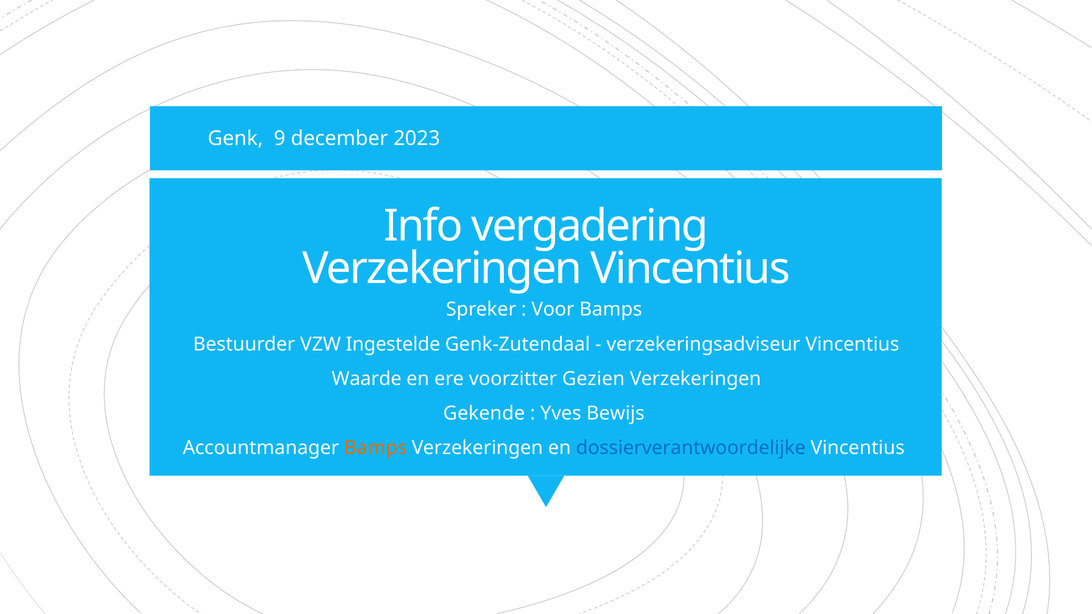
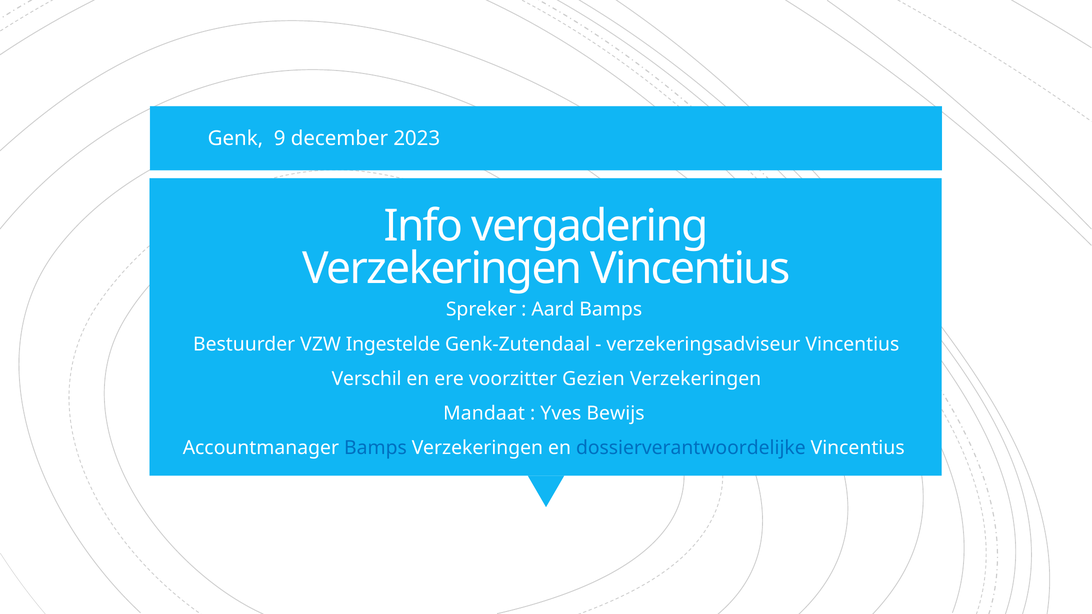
Voor: Voor -> Aard (553, 310)
Waarde: Waarde -> Verschil (367, 379)
Gekende: Gekende -> Mandaat (484, 413)
Bamps colour: orange -> blue (375, 448)
